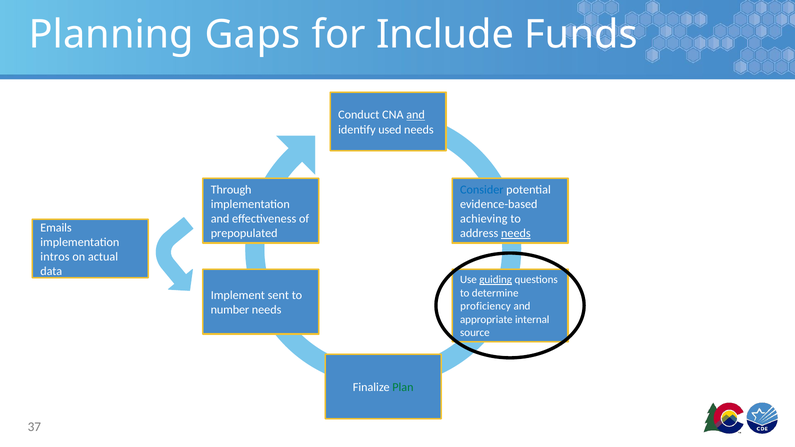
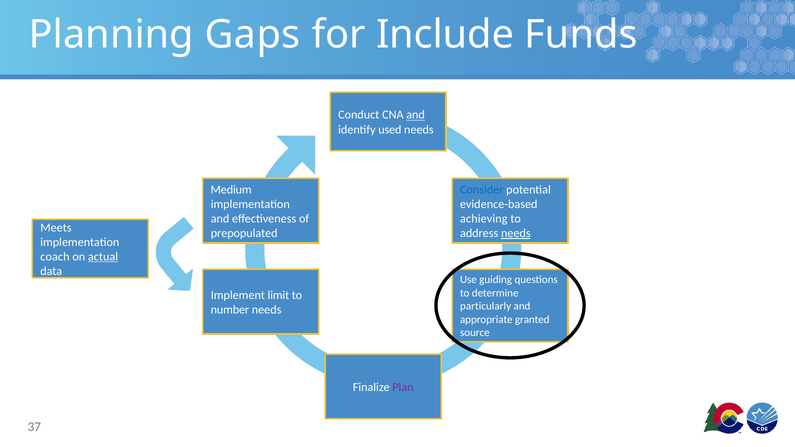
Through: Through -> Medium (231, 190)
Emails: Emails -> Meets (56, 228)
intros: intros -> coach (55, 257)
actual underline: none -> present (103, 257)
guiding underline: present -> none (496, 280)
sent: sent -> limit (278, 295)
proficiency: proficiency -> particularly (486, 306)
internal: internal -> granted (532, 320)
Plan colour: green -> purple (403, 387)
